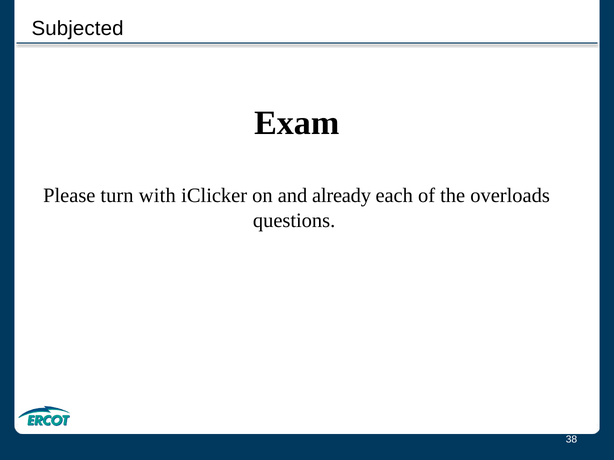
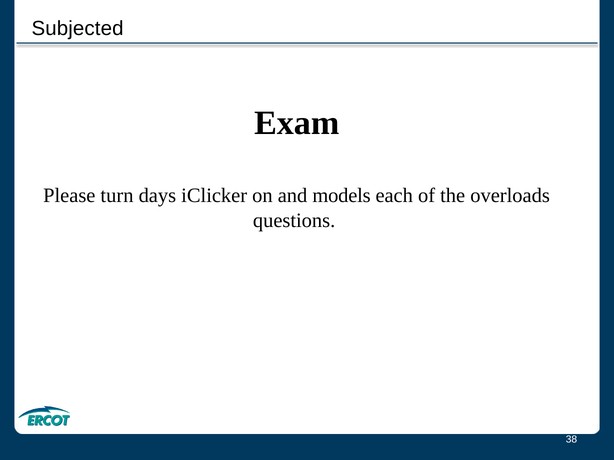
with: with -> days (157, 196)
already: already -> models (342, 196)
